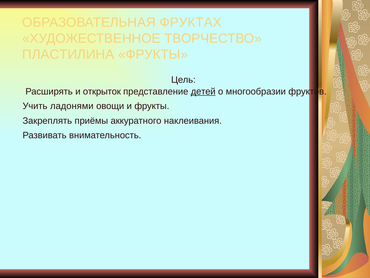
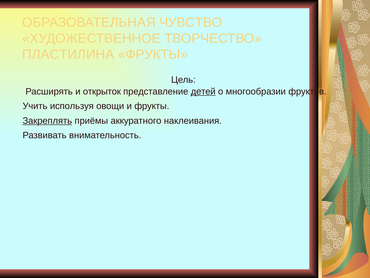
ФРУКТАХ: ФРУКТАХ -> ЧУВСТВО (191, 22)
ладонями: ладонями -> используя (72, 106)
Закреплять underline: none -> present (47, 121)
